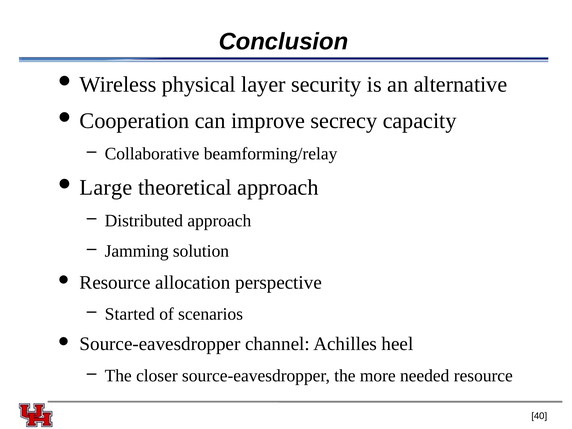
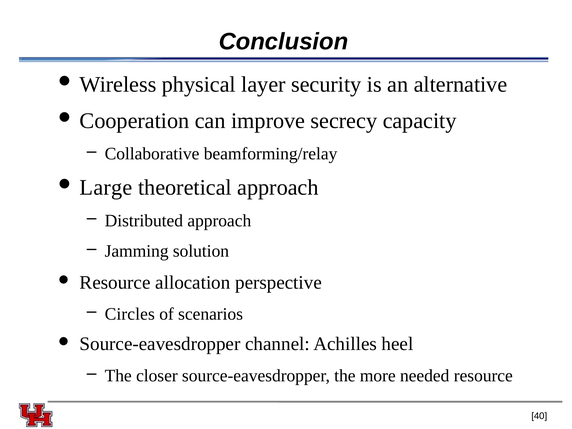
Started: Started -> Circles (130, 314)
